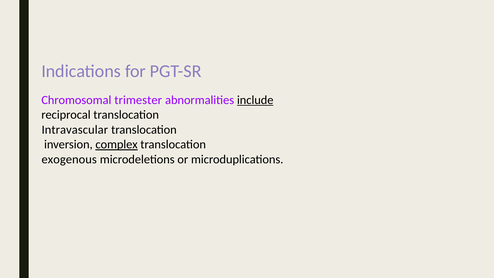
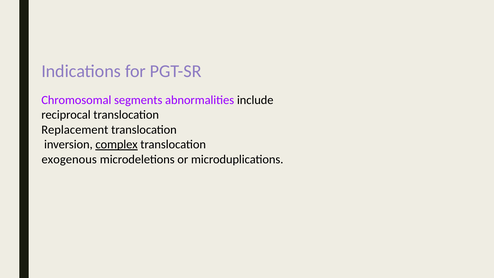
trimester: trimester -> segments (138, 100)
include underline: present -> none (255, 100)
Intravascular: Intravascular -> Replacement (75, 130)
